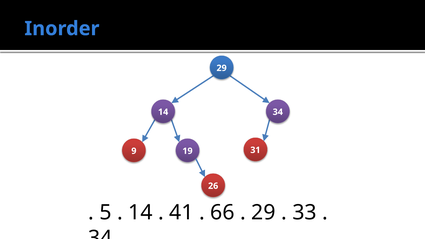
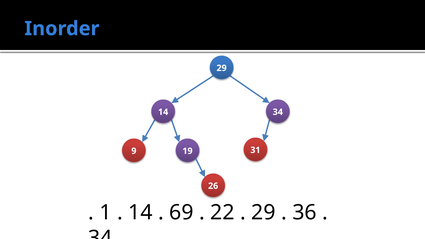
5: 5 -> 1 (105, 213)
41: 41 -> 69 (181, 213)
66: 66 -> 22 (222, 213)
33: 33 -> 36 (305, 213)
